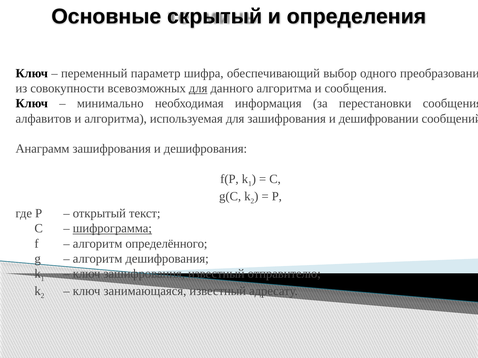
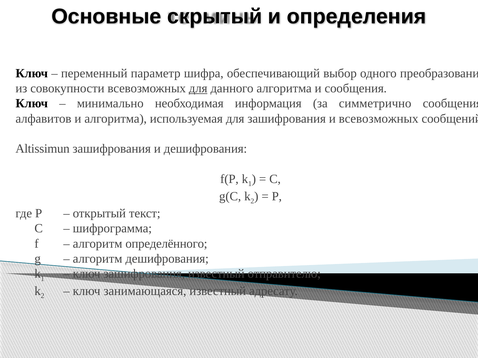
перестановки: перестановки -> симметрично (375, 104)
и дешифровании: дешифровании -> всевозможных (379, 119)
Анаграмм: Анаграмм -> Altissimun (43, 149)
шифрограмма underline: present -> none (112, 229)
